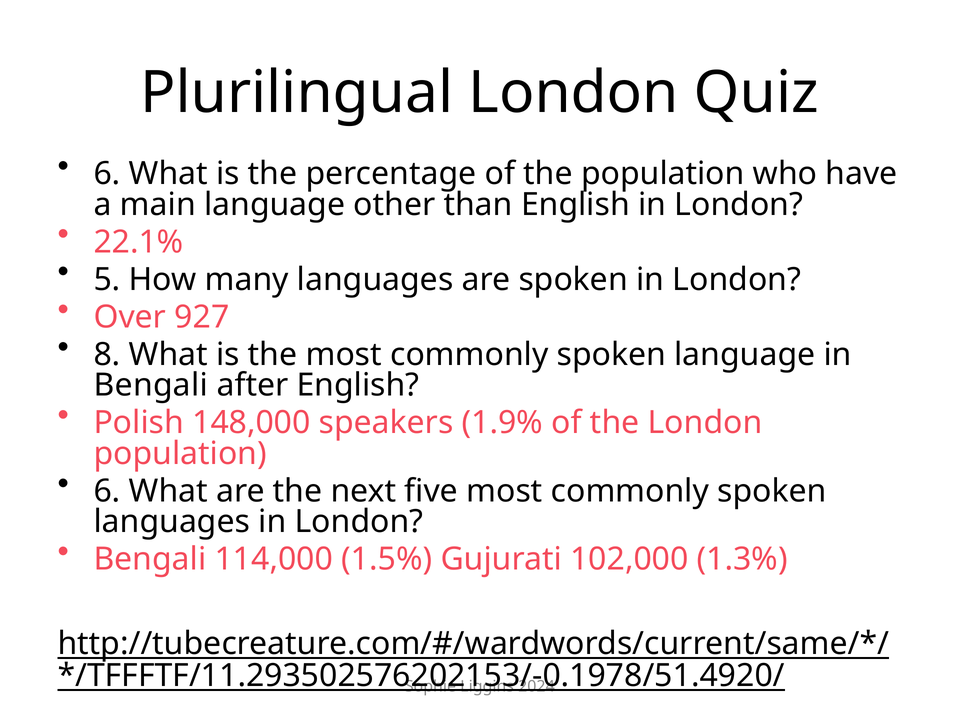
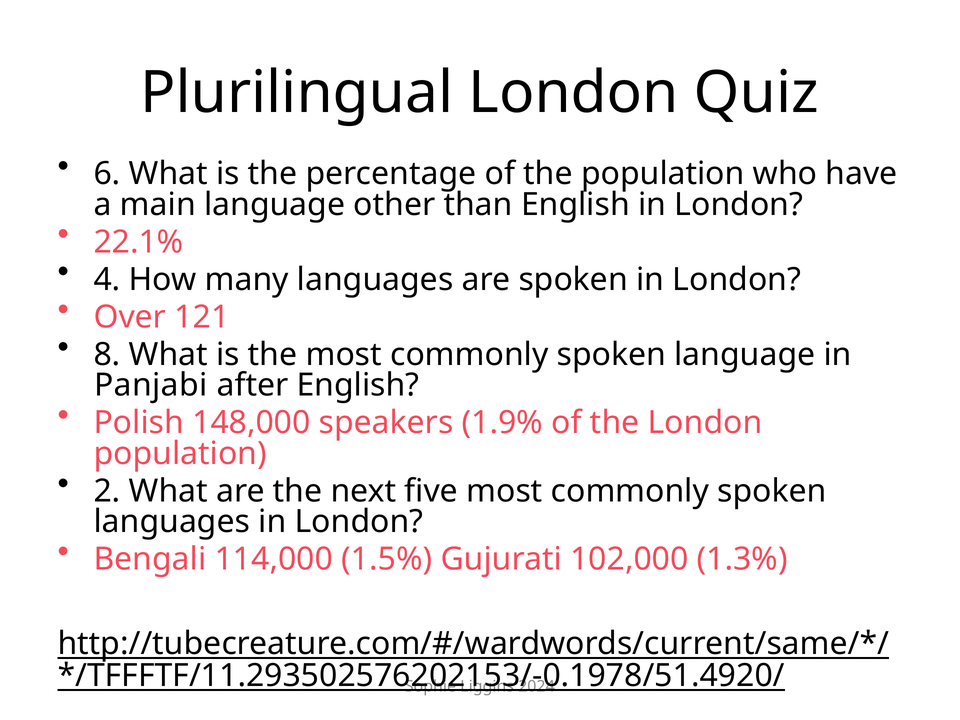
5: 5 -> 4 (107, 280)
927: 927 -> 121 (202, 317)
Bengali: Bengali -> Panjabi (151, 385)
6: 6 -> 2 (107, 491)
